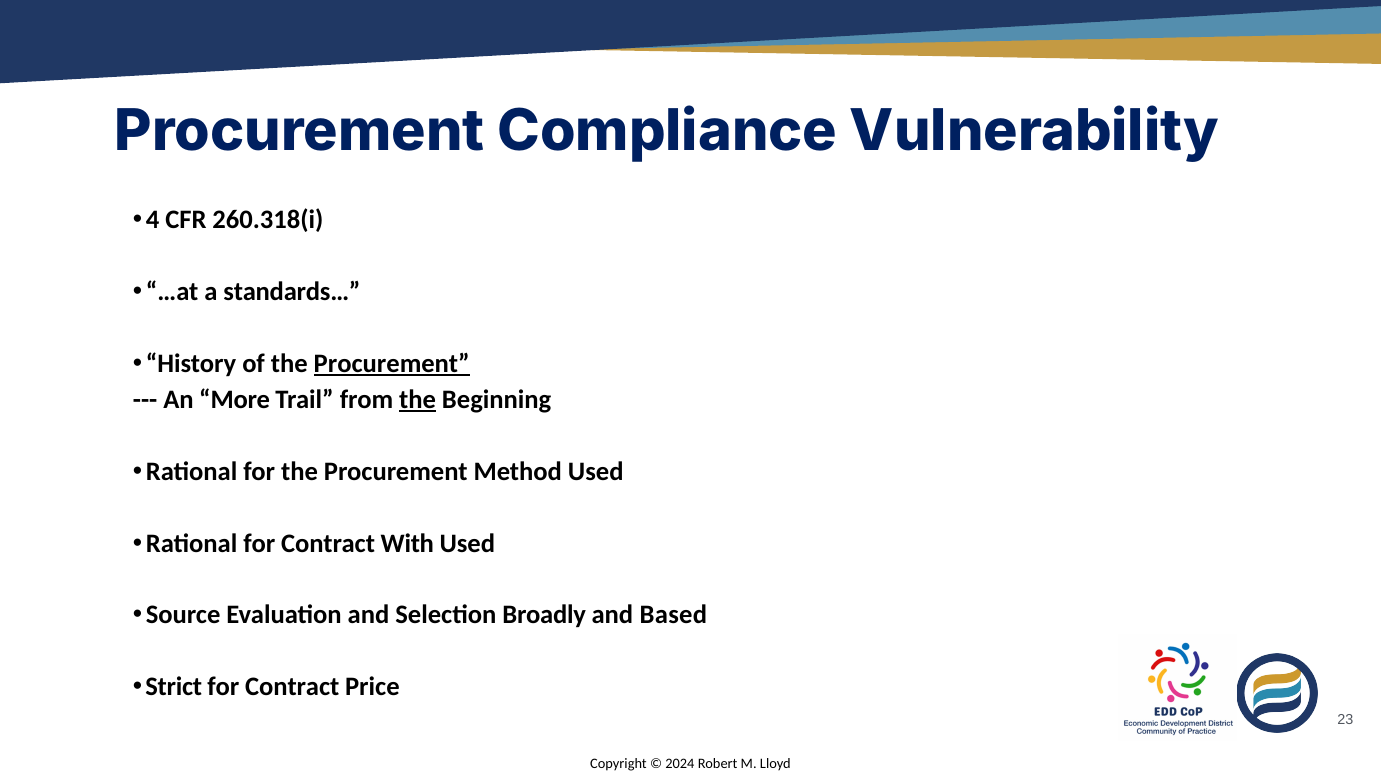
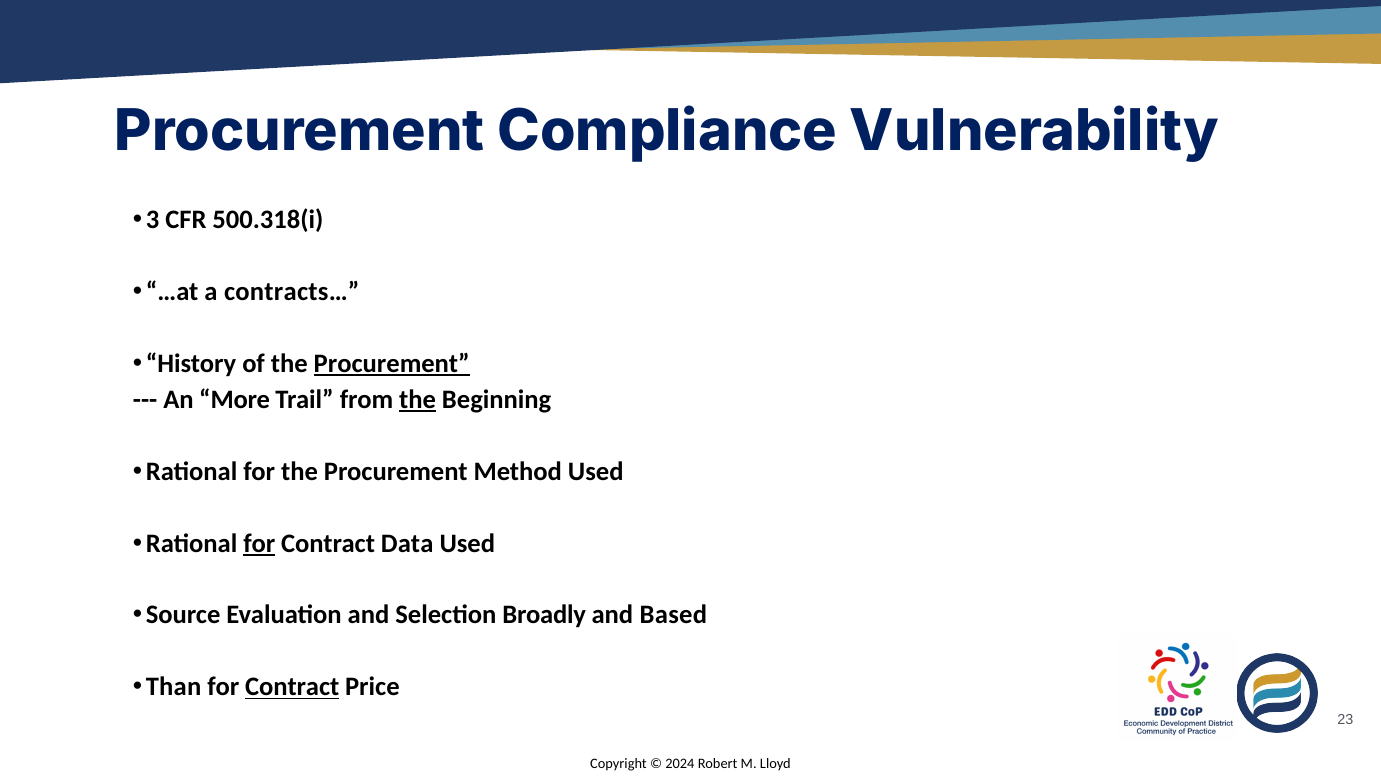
4: 4 -> 3 (153, 220)
260.318(i: 260.318(i -> 500.318(i (268, 220)
standards…: standards… -> contracts… (292, 292)
for underline: none -> present (259, 543)
With: With -> Data (407, 543)
Strict: Strict -> Than (174, 687)
Contract underline: none -> present (292, 687)
